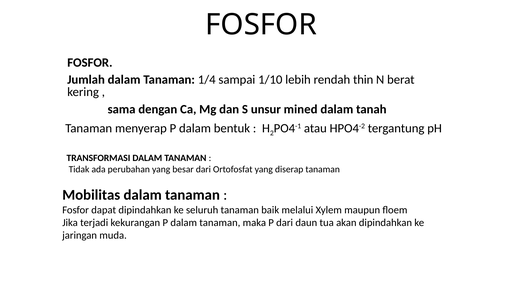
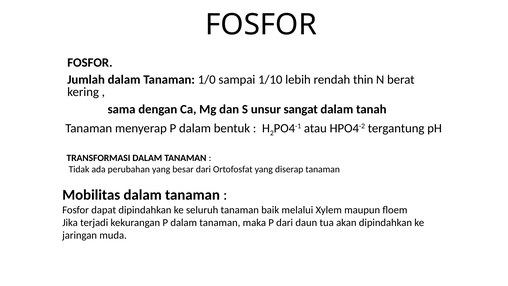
1/4: 1/4 -> 1/0 (207, 80)
mined: mined -> sangat (301, 109)
